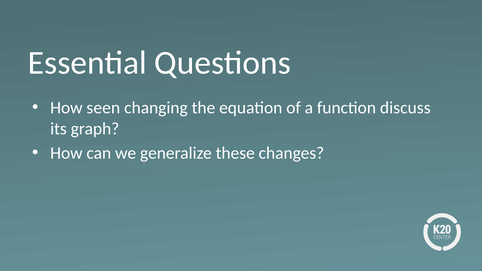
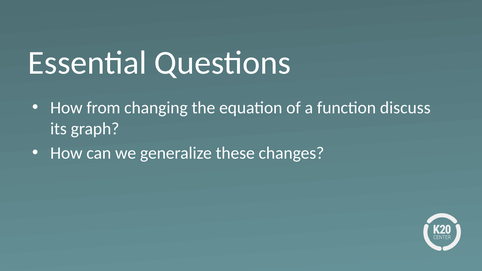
seen: seen -> from (103, 108)
